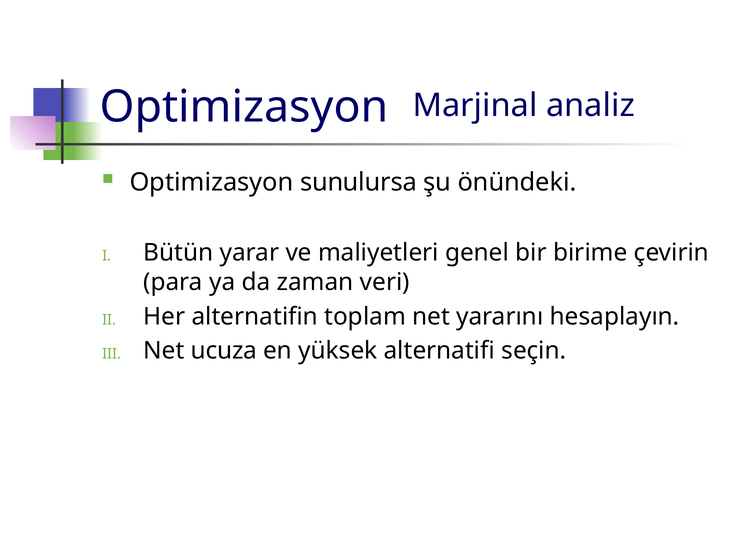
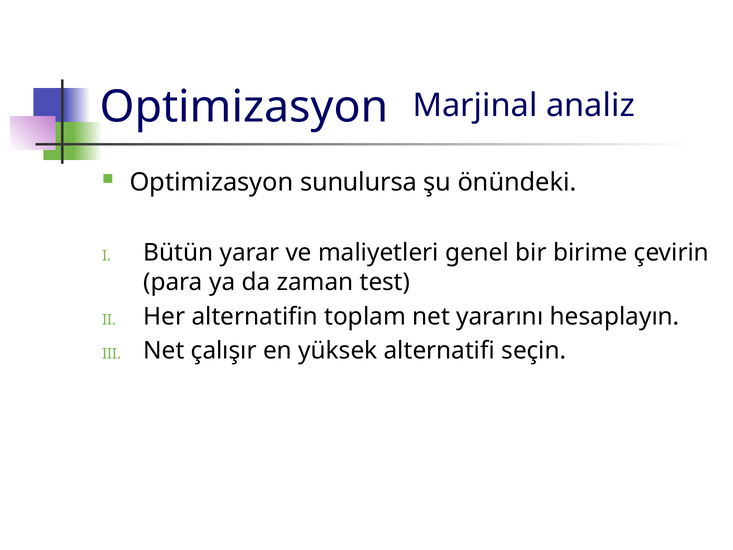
veri: veri -> test (385, 282)
ucuza: ucuza -> çalışır (224, 351)
